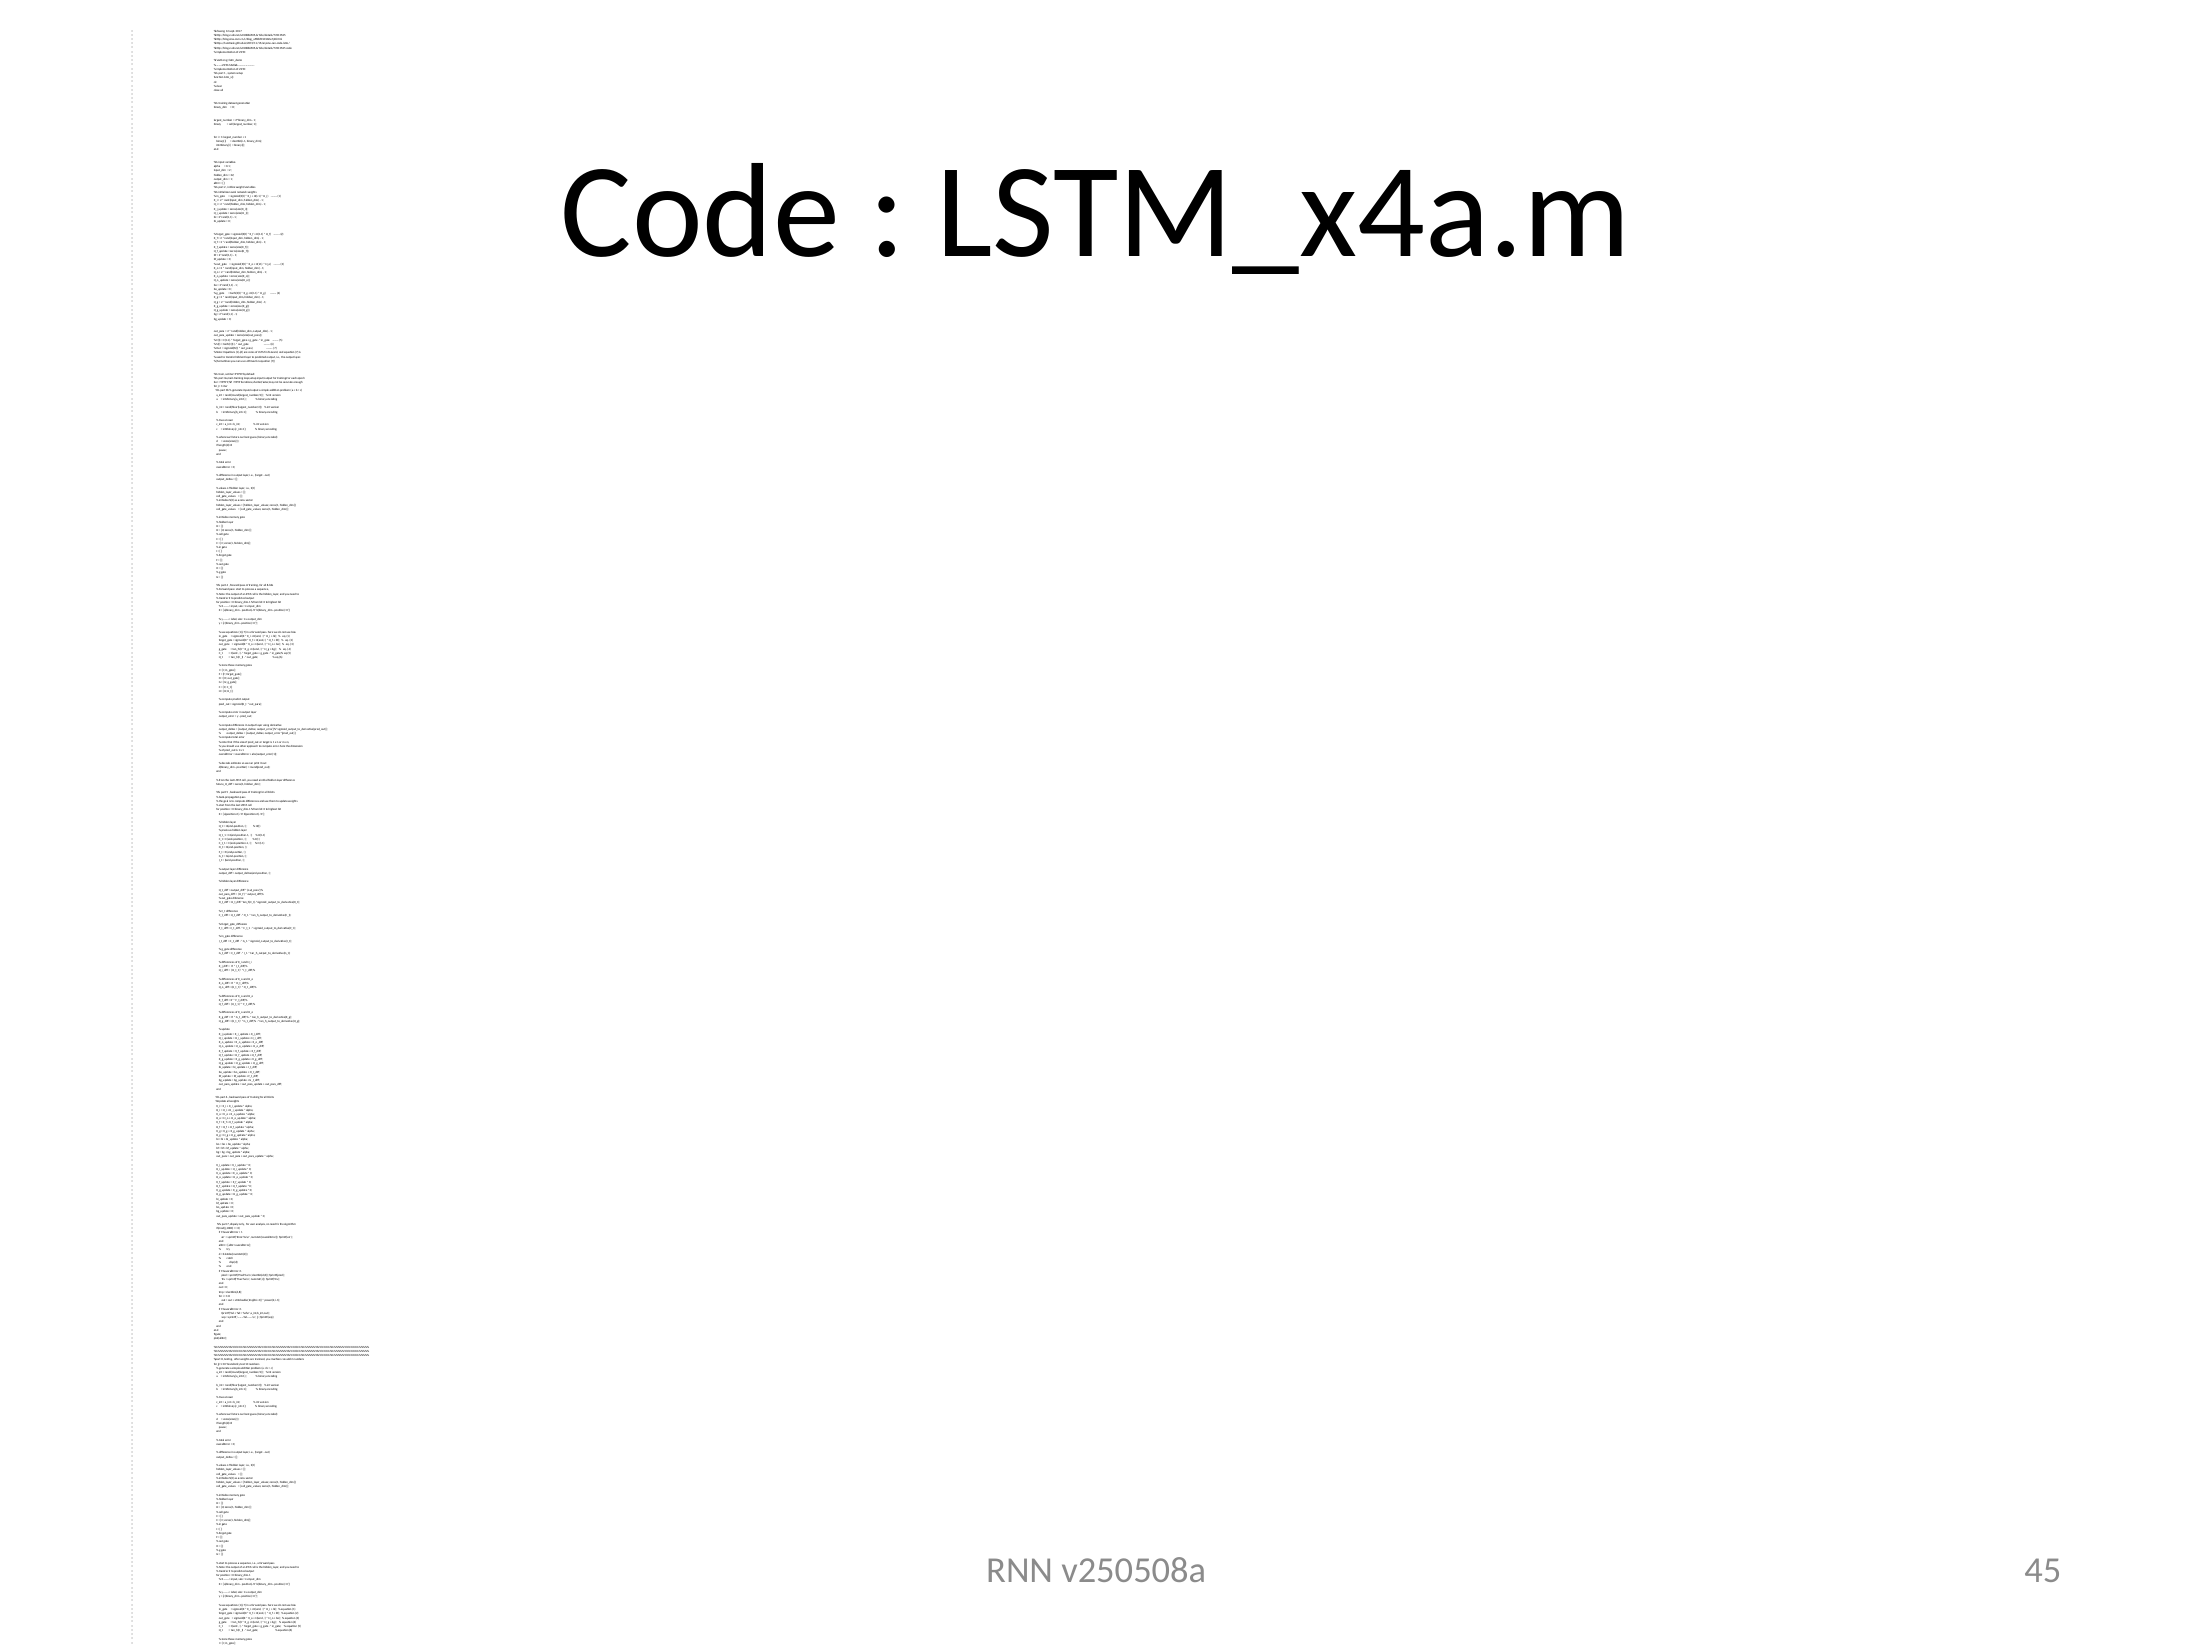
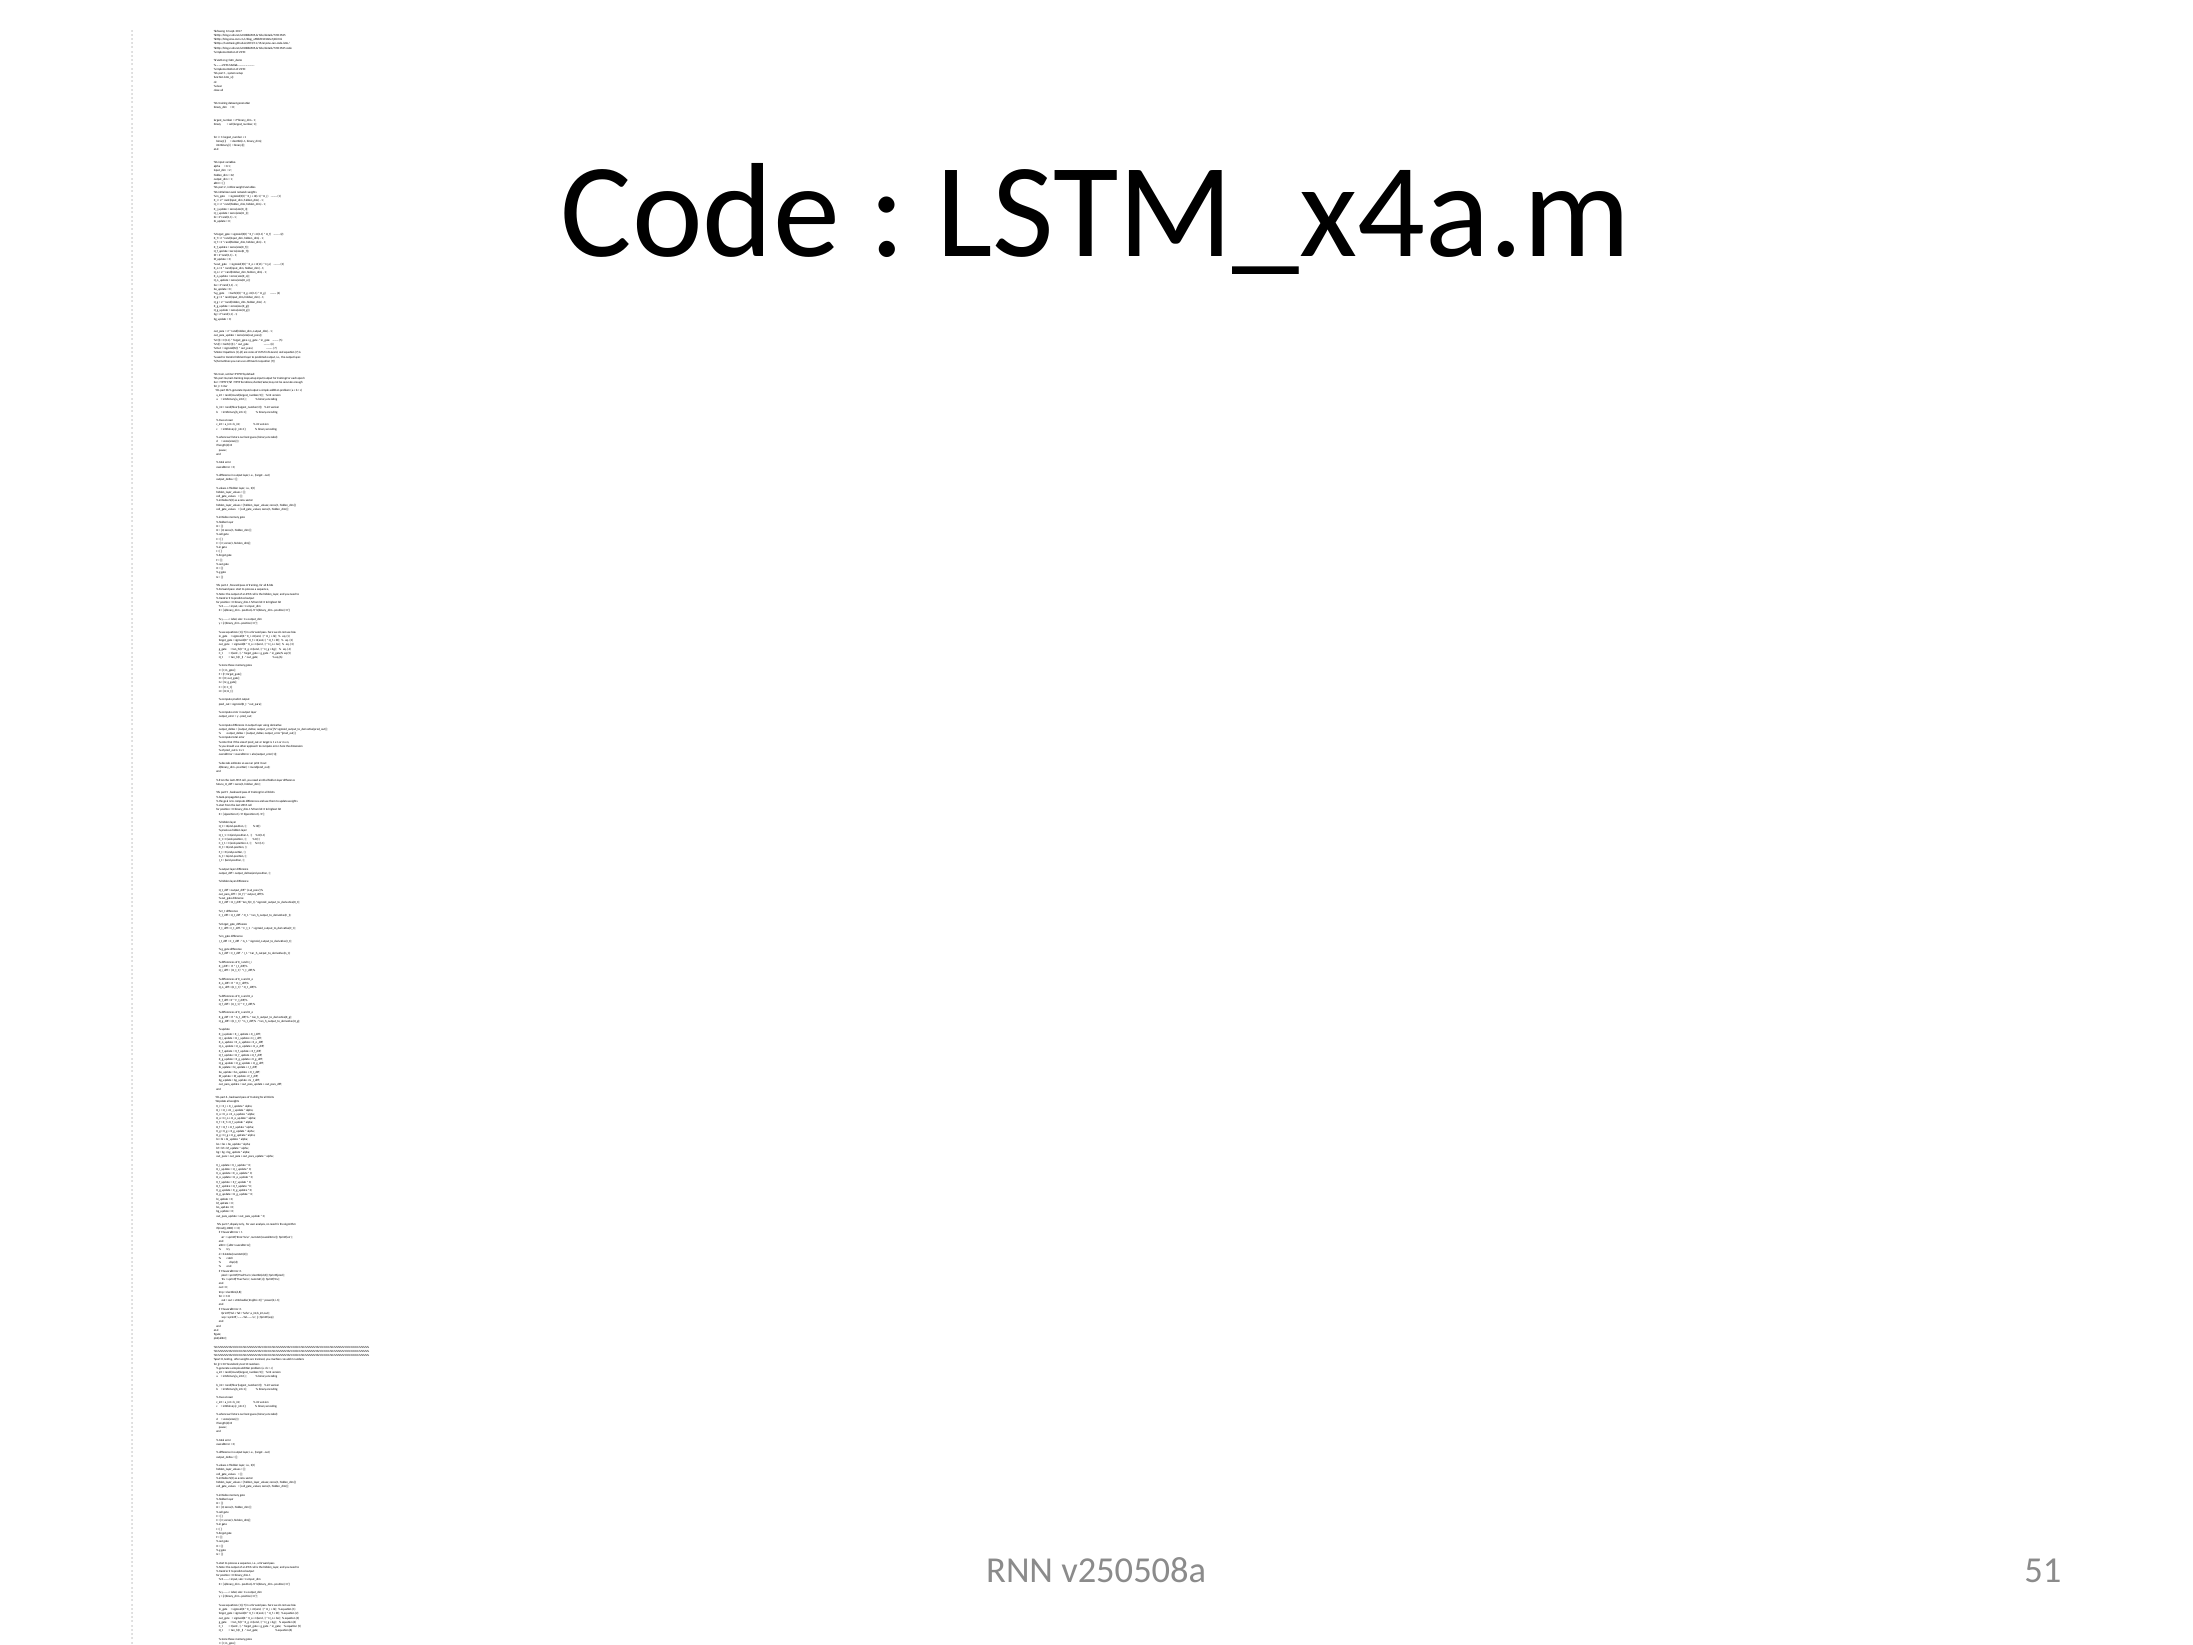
45: 45 -> 51 (2043, 1570)
